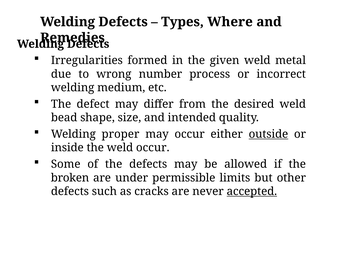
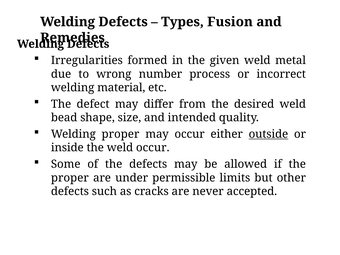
Where: Where -> Fusion (230, 22)
medium: medium -> material (121, 88)
broken: broken -> proper (70, 178)
accepted underline: present -> none (252, 191)
